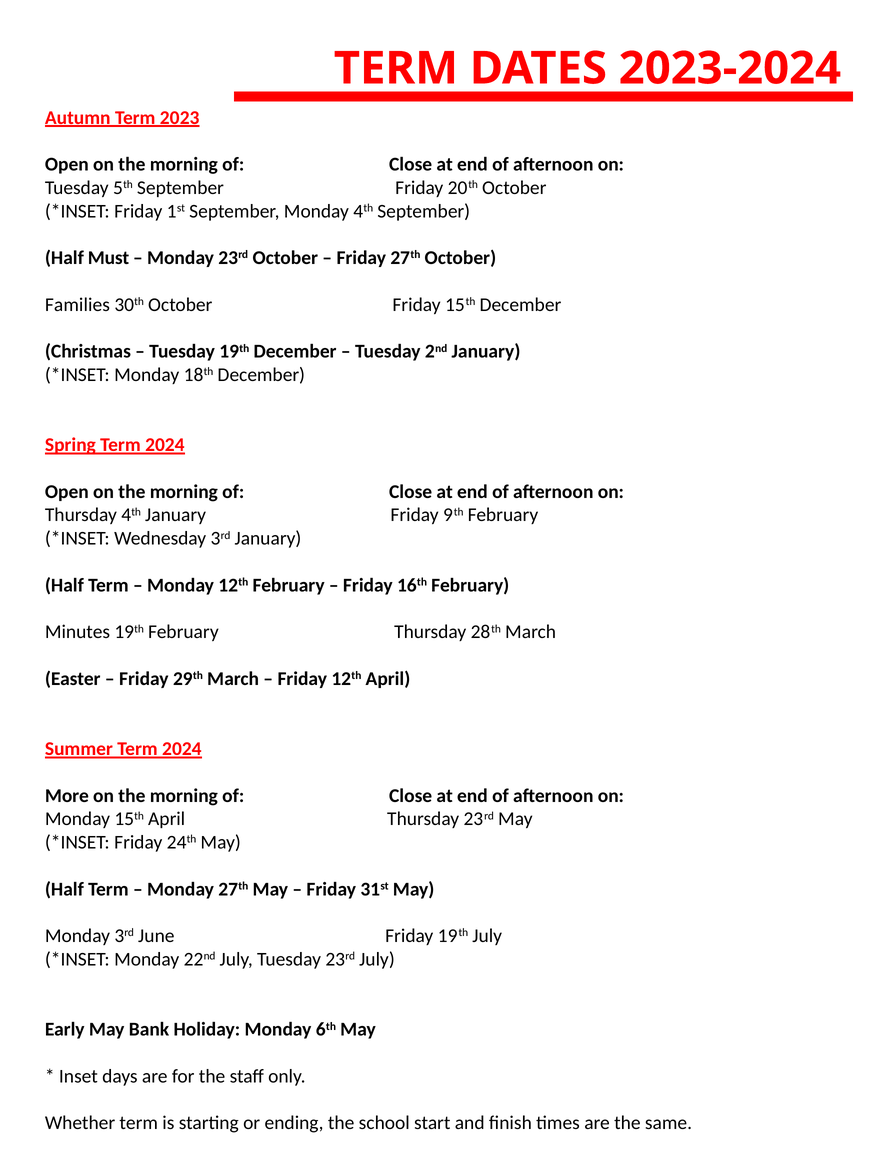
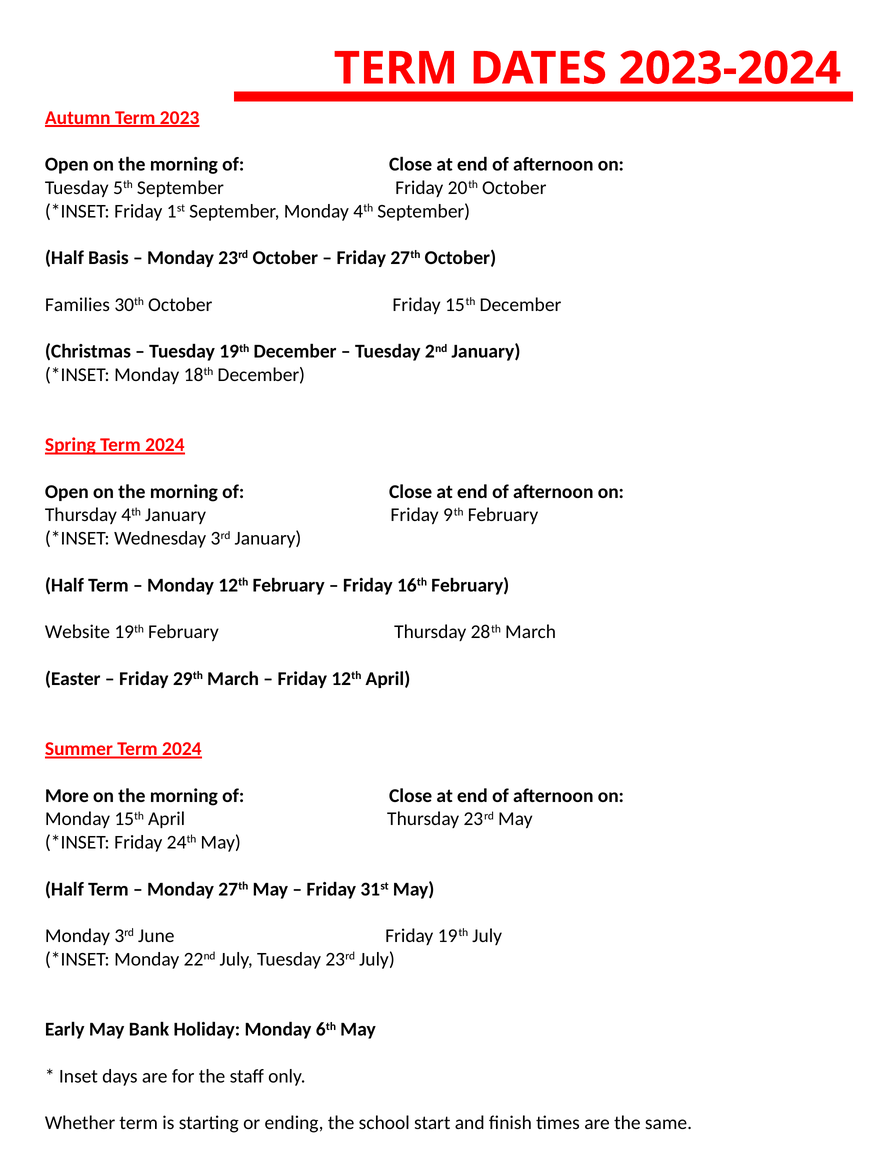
Must: Must -> Basis (108, 258)
Minutes: Minutes -> Website (78, 632)
